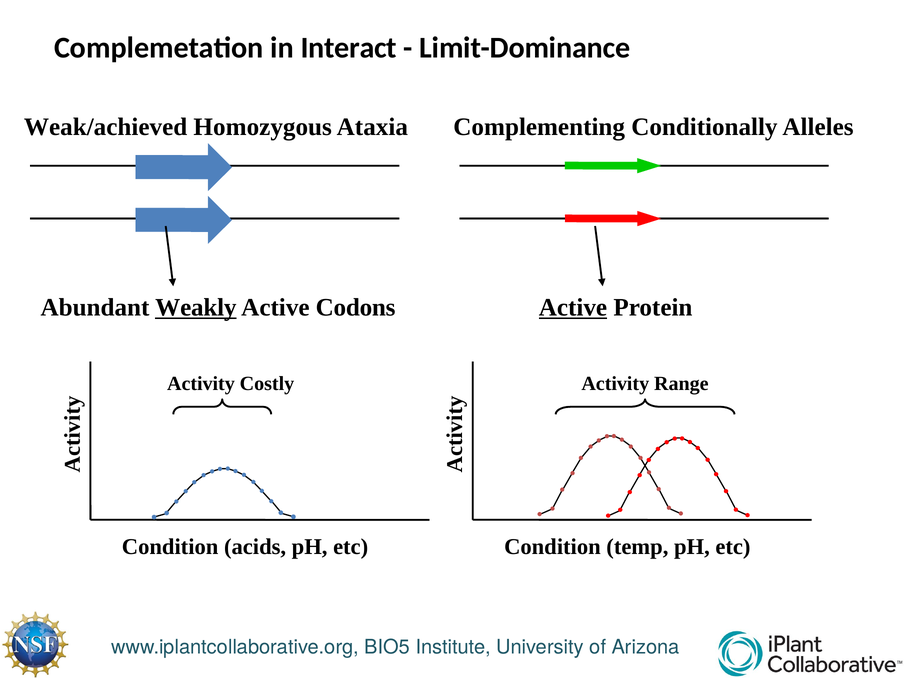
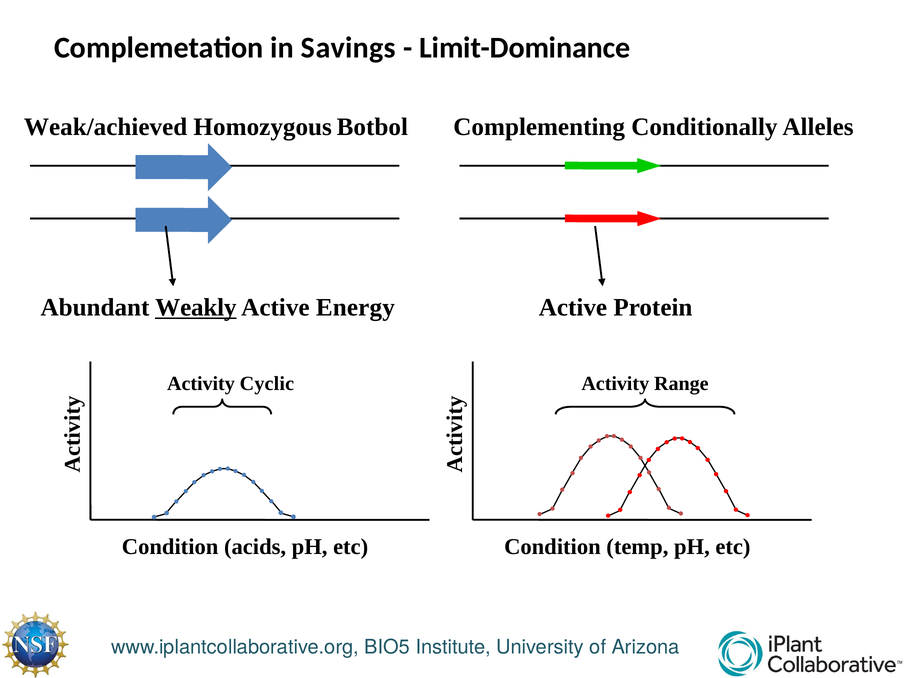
Interact: Interact -> Savings (348, 48)
Ataxia: Ataxia -> Botbol (372, 127)
Codons: Codons -> Energy (355, 308)
Active underline: present -> none (573, 308)
Costly: Costly -> Cyclic (267, 384)
